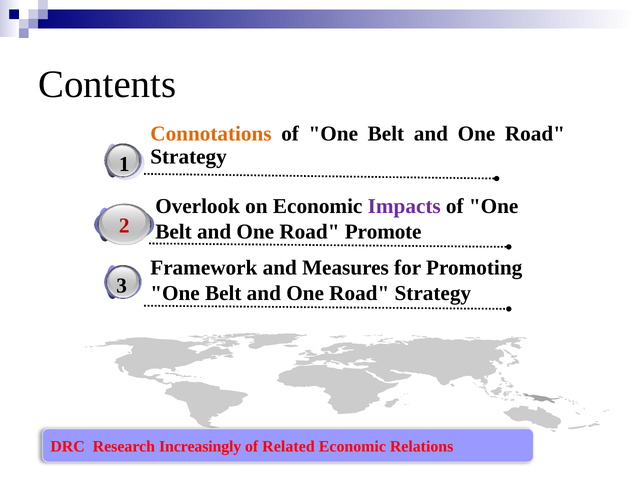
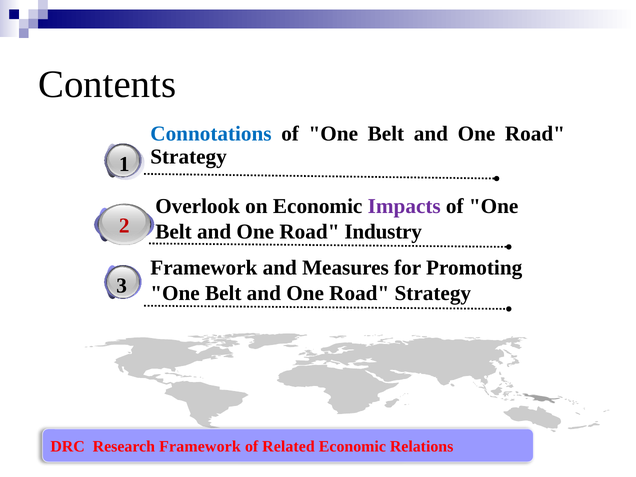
Connotations colour: orange -> blue (211, 134)
Promote: Promote -> Industry (383, 232)
Research Increasingly: Increasingly -> Framework (200, 446)
